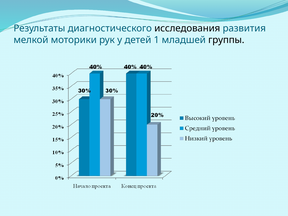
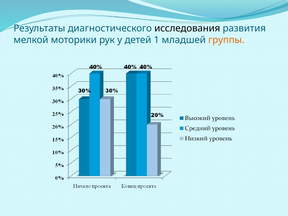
группы colour: black -> orange (226, 40)
